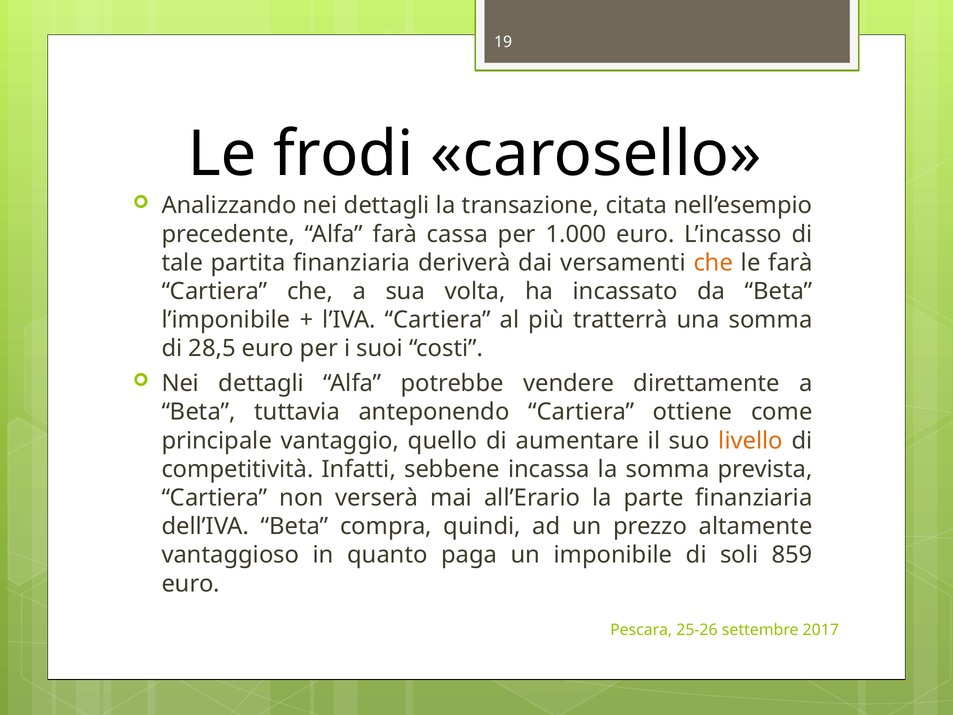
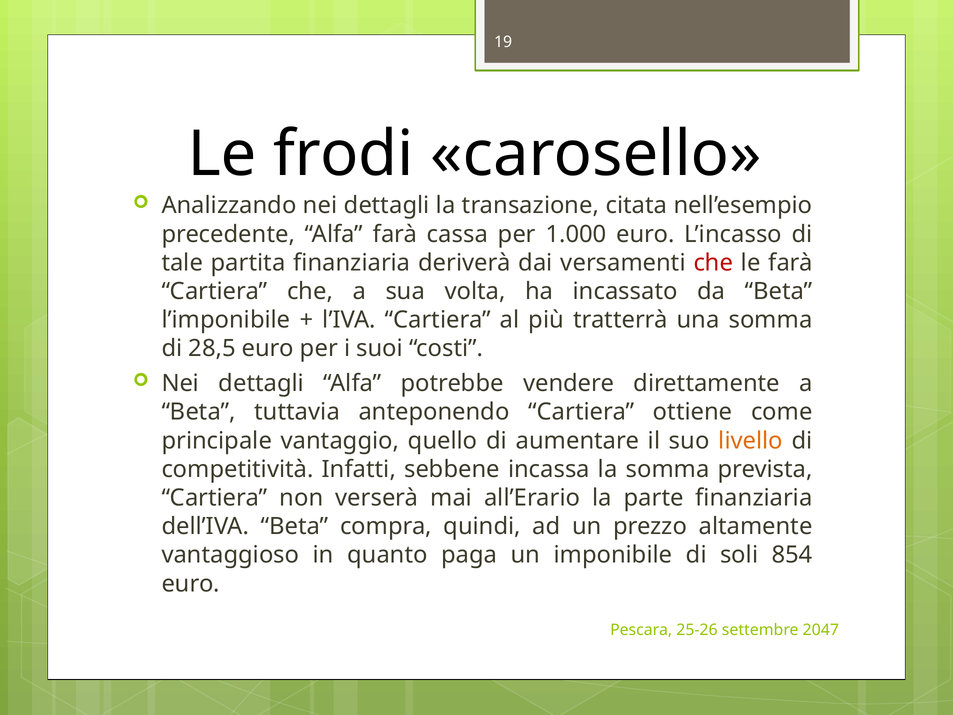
che colour: orange -> red (713, 263)
859: 859 -> 854 (792, 555)
2017: 2017 -> 2047 (821, 630)
